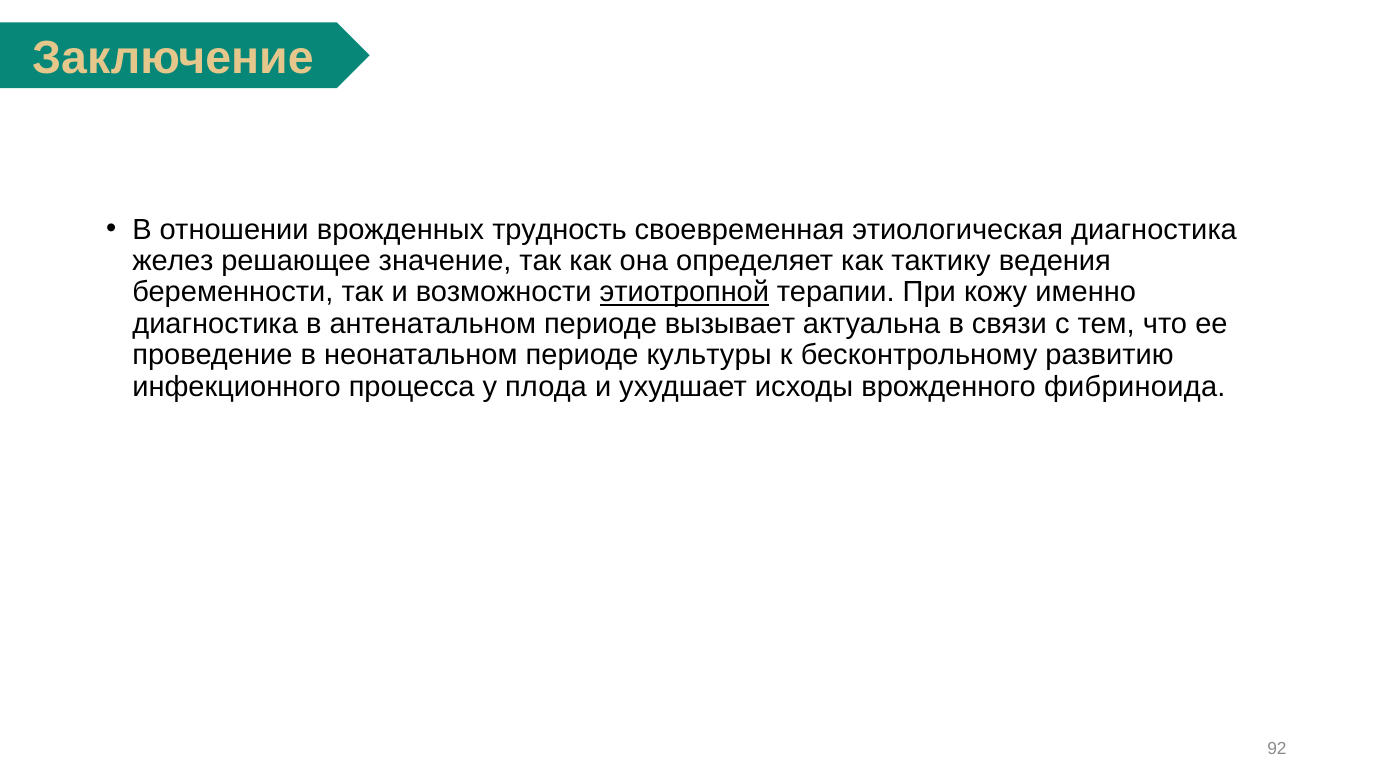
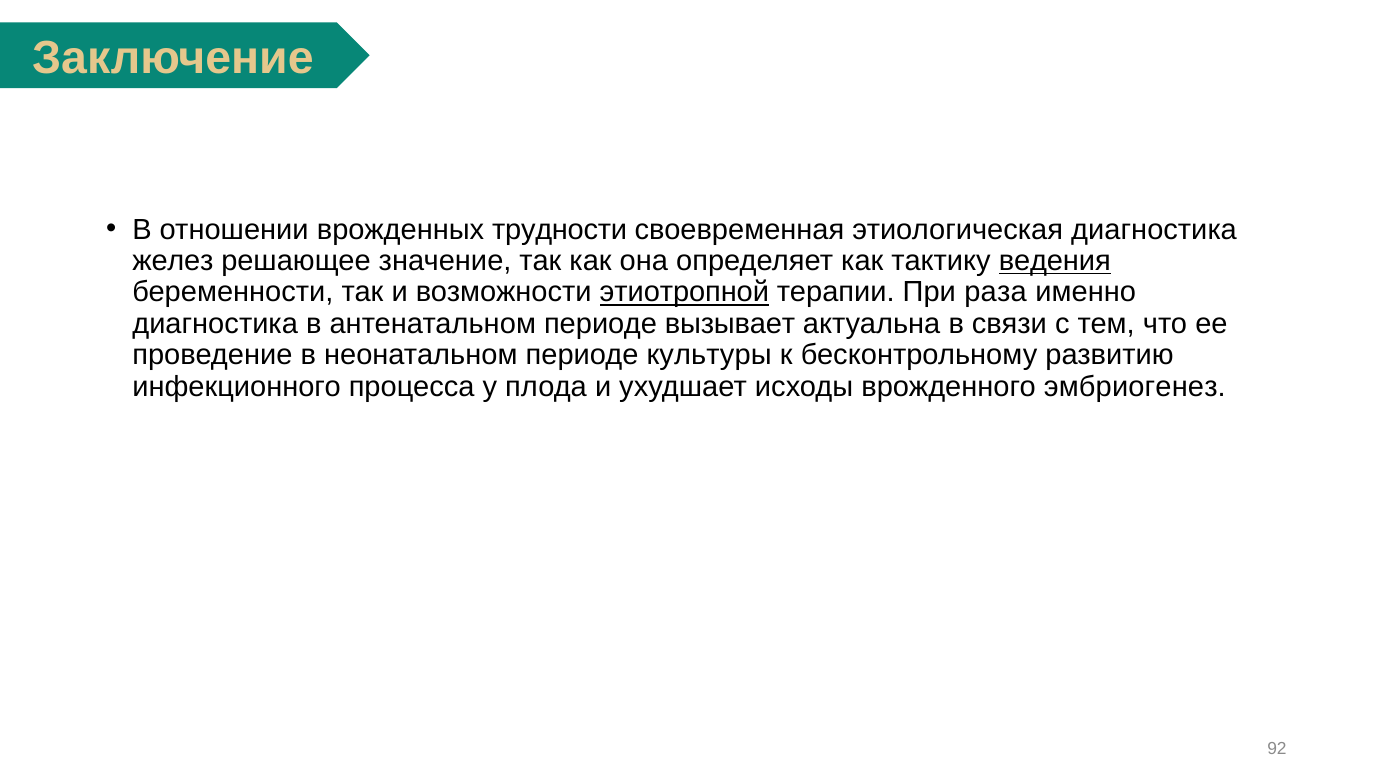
трудность: трудность -> трудности (560, 229)
ведения underline: none -> present (1055, 261)
кожу: кожу -> раза (996, 292)
фибриноида: фибриноида -> эмбриогенез (1135, 386)
